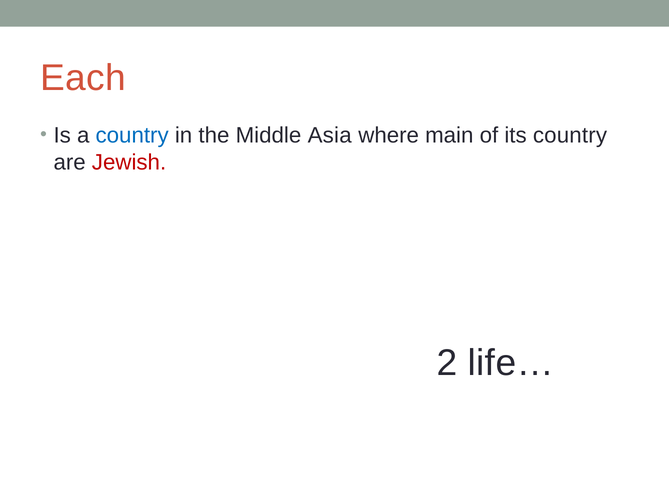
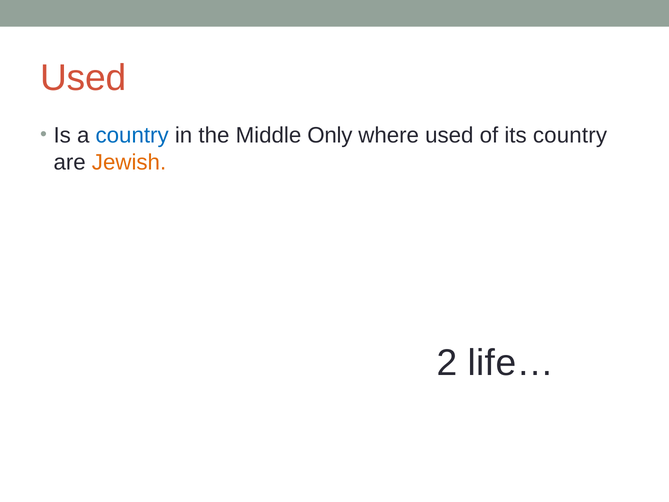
Each: Each -> Used (83, 78)
Asia: Asia -> Only (330, 135)
where main: main -> used (449, 135)
Jewish colour: red -> orange (129, 162)
